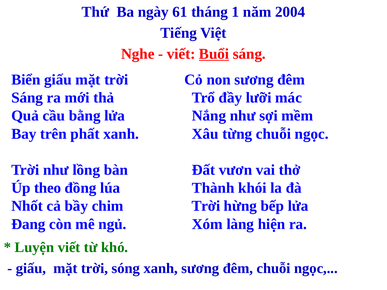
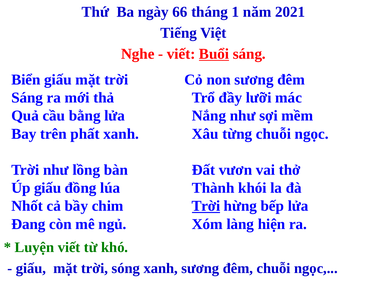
61: 61 -> 66 (180, 12)
2004: 2004 -> 2021 (290, 12)
Úp theo: theo -> giấu (48, 188)
Trời underline: none -> present (206, 206)
